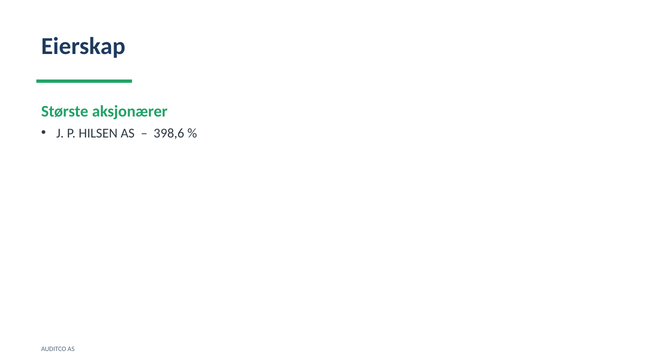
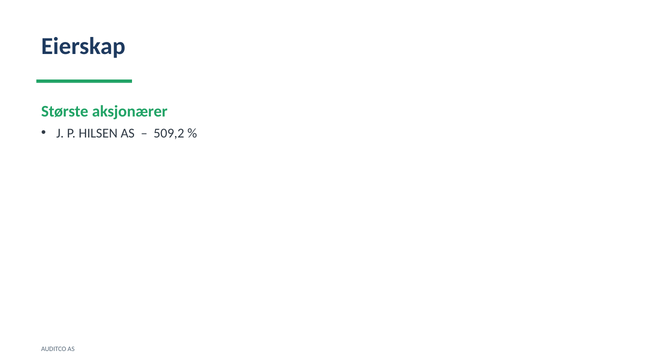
398,6: 398,6 -> 509,2 (169, 133)
